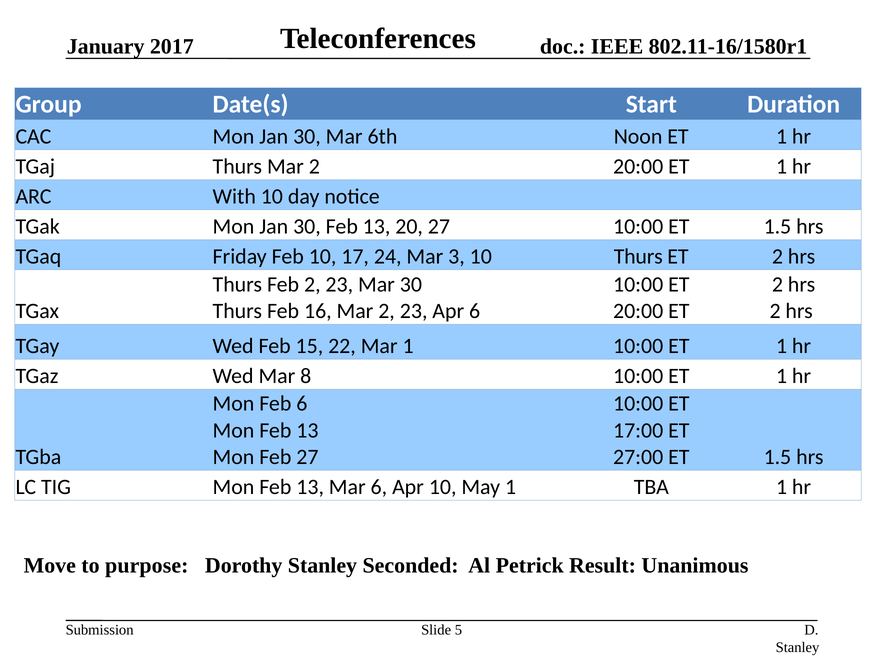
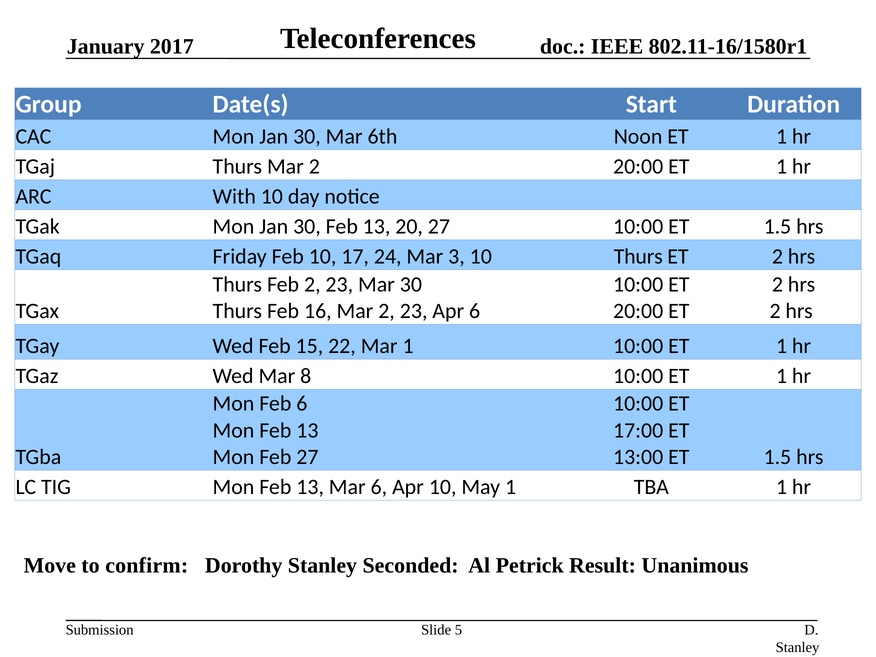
27:00: 27:00 -> 13:00 (638, 457)
purpose: purpose -> confirm (147, 566)
